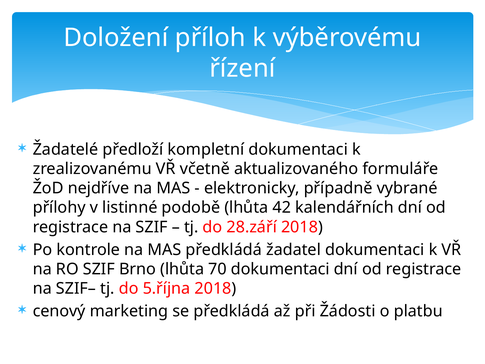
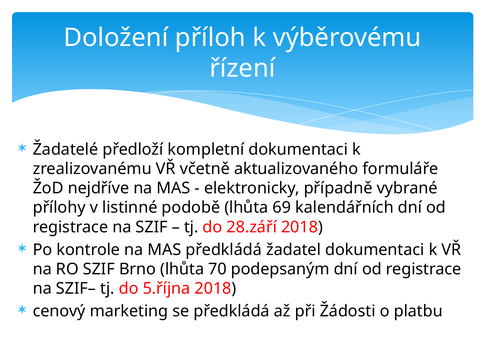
42: 42 -> 69 (282, 208)
70 dokumentaci: dokumentaci -> podepsaným (280, 269)
